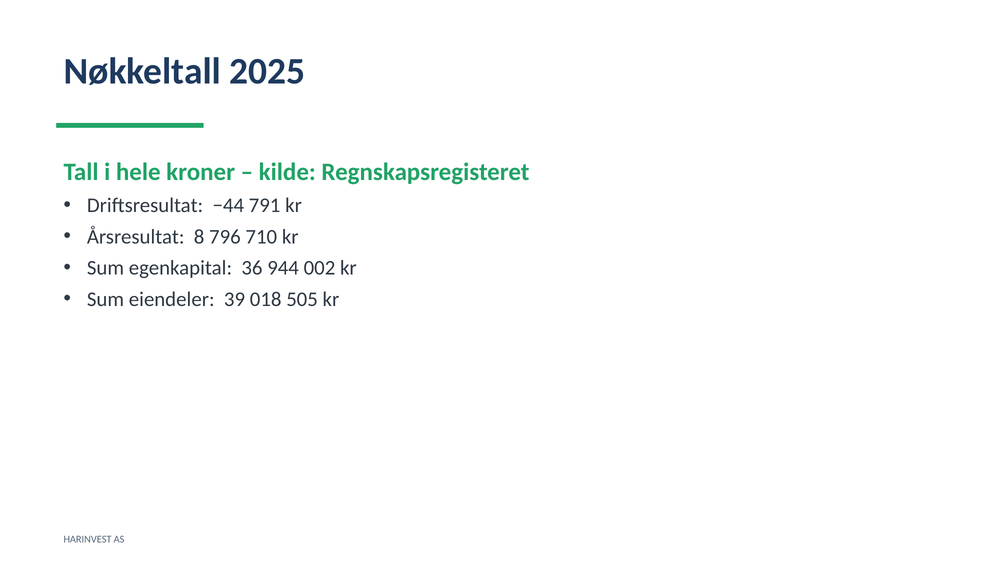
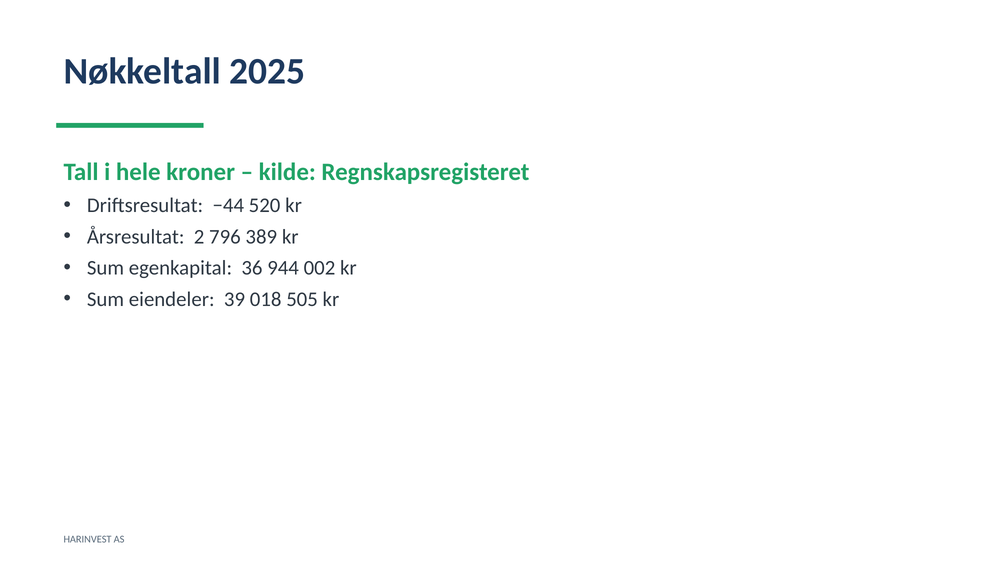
791: 791 -> 520 (265, 205)
8: 8 -> 2 (199, 237)
710: 710 -> 389 (261, 237)
